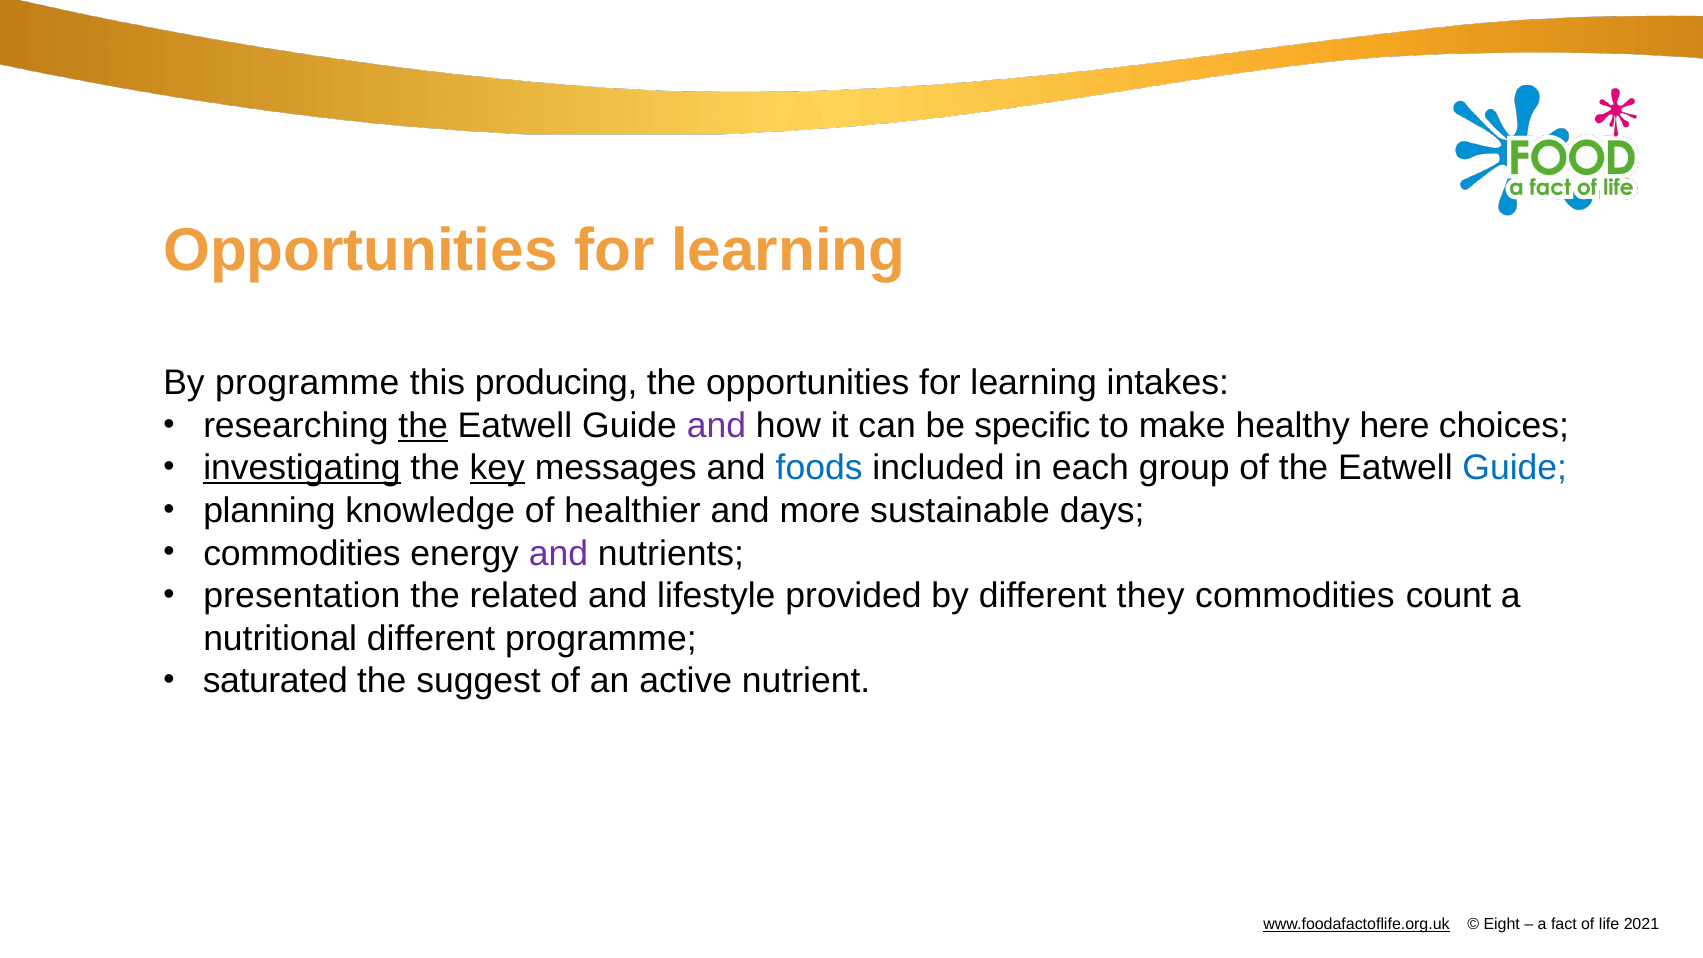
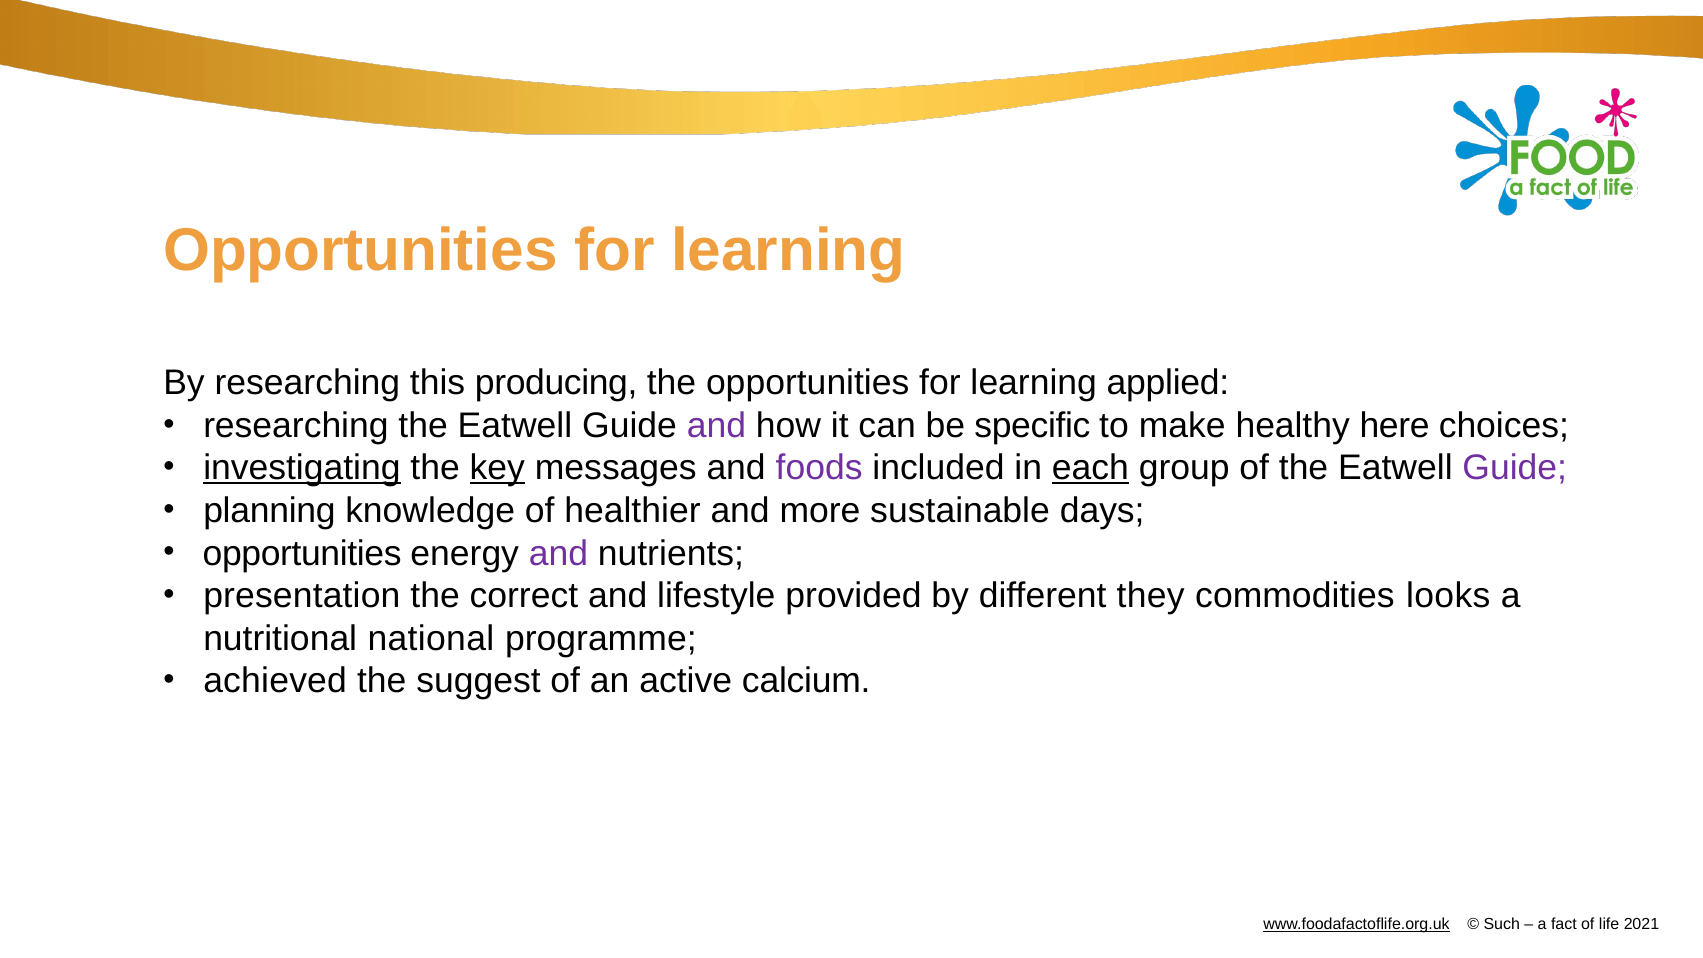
By programme: programme -> researching (307, 383)
intakes: intakes -> applied (1168, 383)
the underline: present -> none (423, 426)
foods colour: blue -> purple (819, 468)
each underline: none -> present (1090, 468)
Guide colour: blue -> purple (1515, 468)
commodities: commodities -> opportunities (302, 553)
related: related -> correct (524, 596)
count: count -> looks (1448, 596)
nutritional different: different -> national (431, 638)
saturated: saturated -> achieved (275, 681)
nutrient: nutrient -> calcium (806, 681)
Eight: Eight -> Such (1502, 924)
